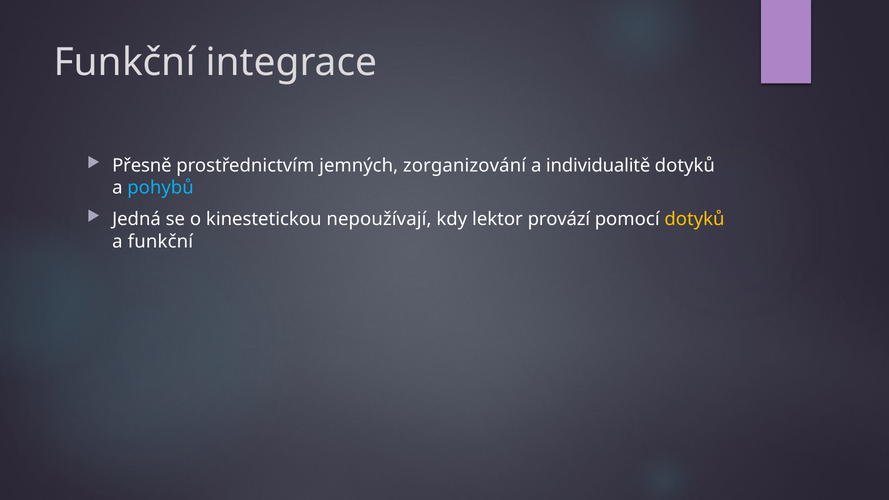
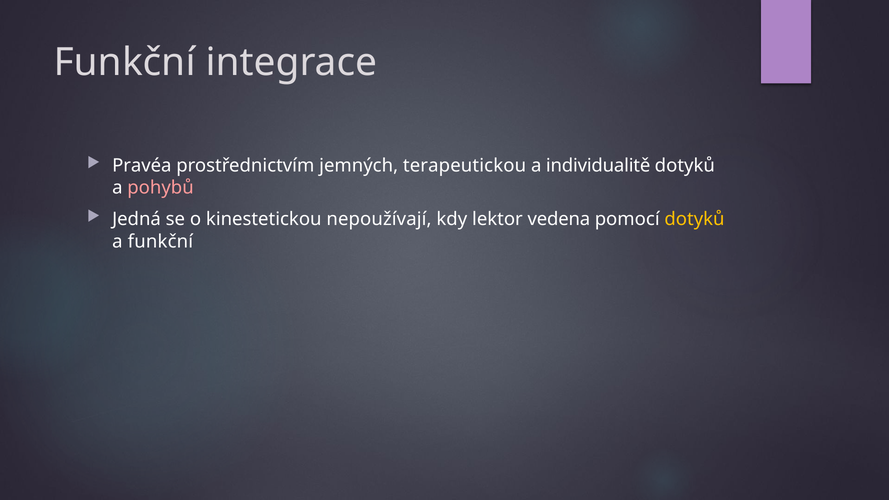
Přesně: Přesně -> Pravéa (142, 165)
zorganizování: zorganizování -> terapeutickou (465, 165)
pohybů colour: light blue -> pink (161, 188)
provází: provází -> vedena (559, 219)
